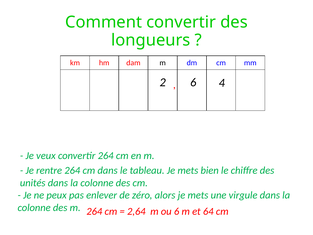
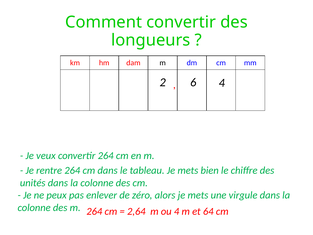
ou 6: 6 -> 4 (177, 211)
